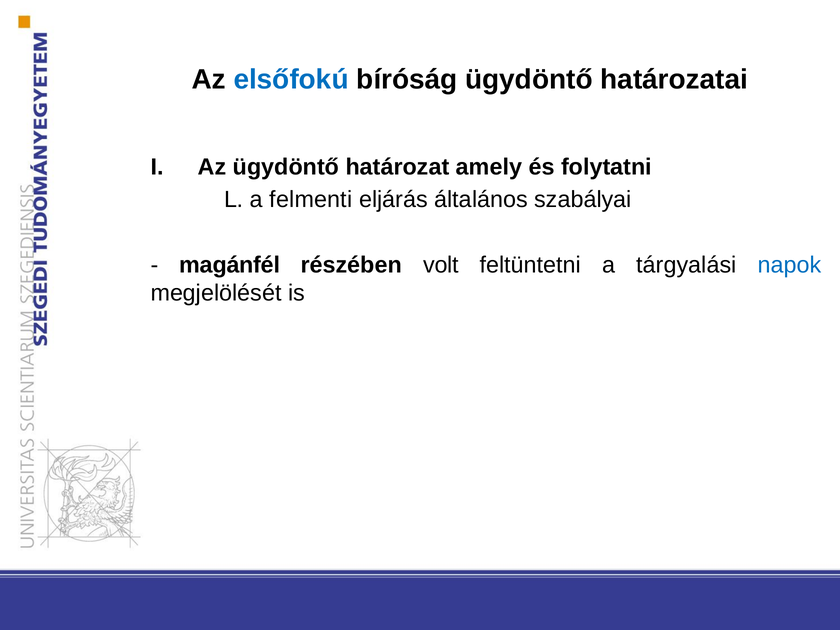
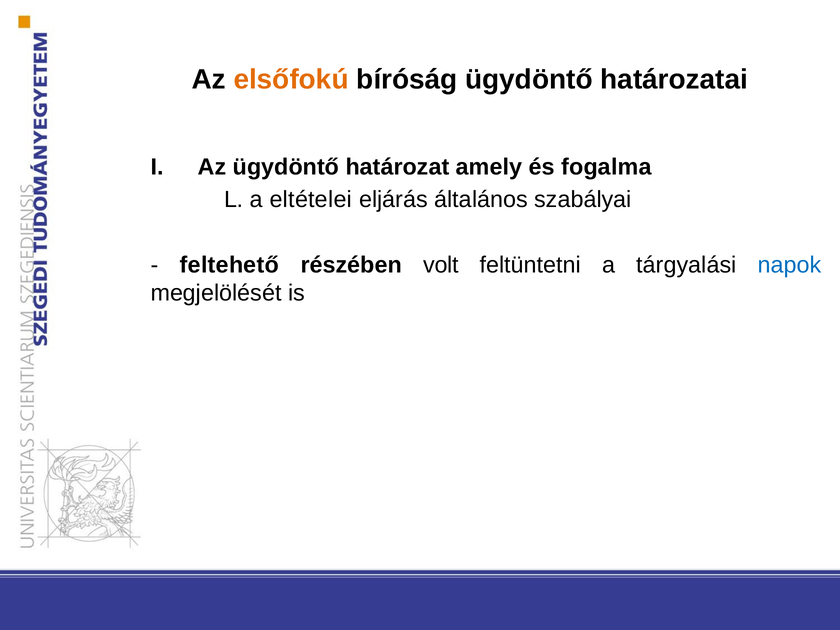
elsőfokú colour: blue -> orange (291, 80)
folytatni: folytatni -> fogalma (606, 167)
felmenti: felmenti -> eltételei (311, 200)
magánfél: magánfél -> feltehető (229, 265)
